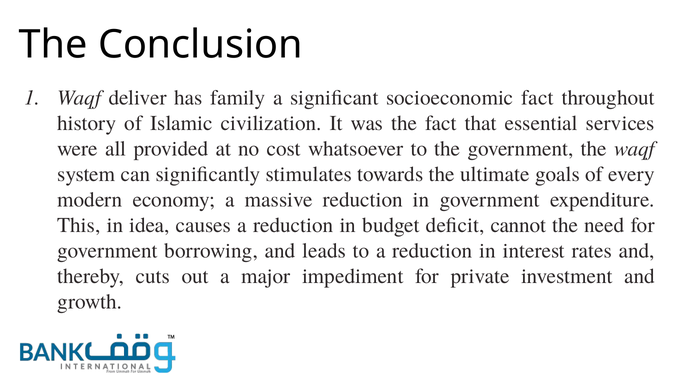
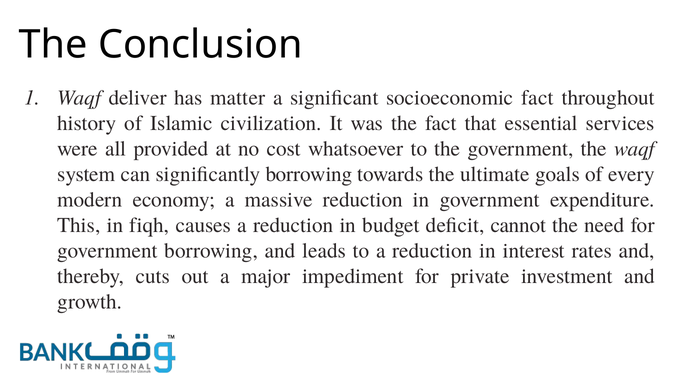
family: family -> matter (238, 98)
significantly stimulates: stimulates -> borrowing (309, 174)
idea: idea -> fiqh (149, 225)
